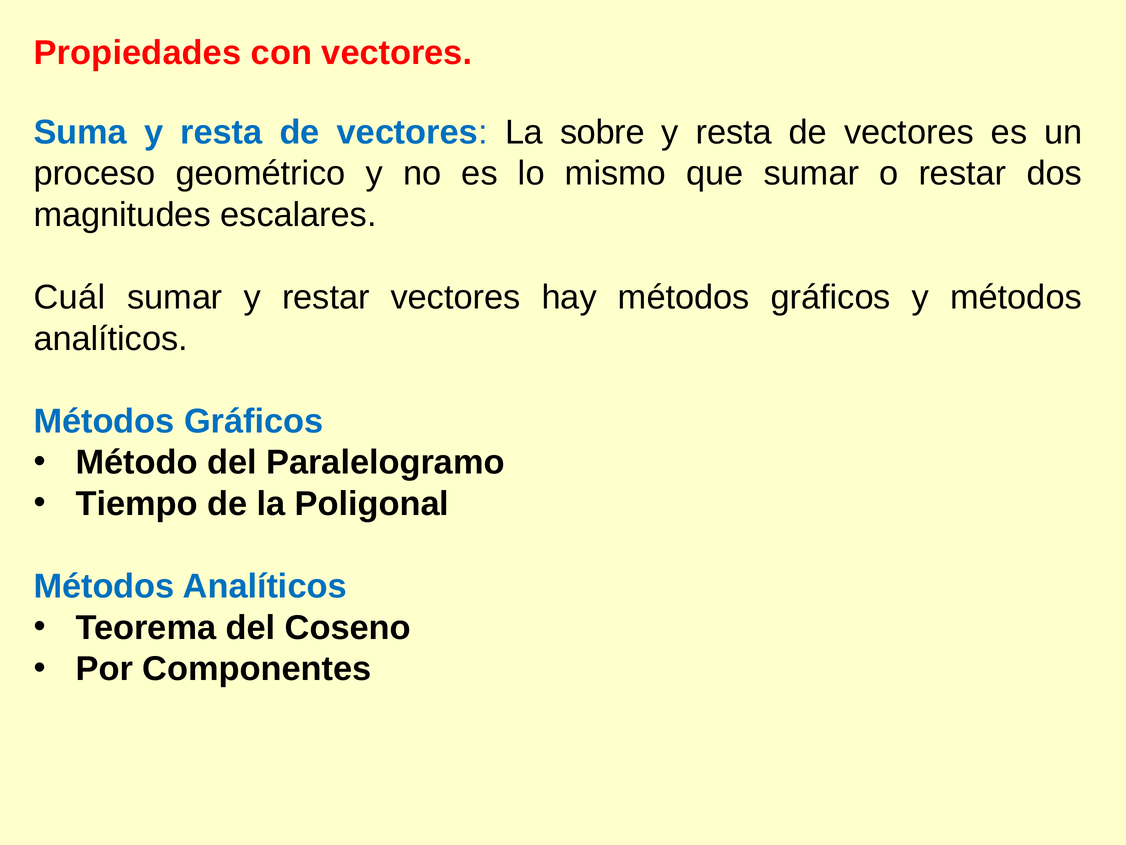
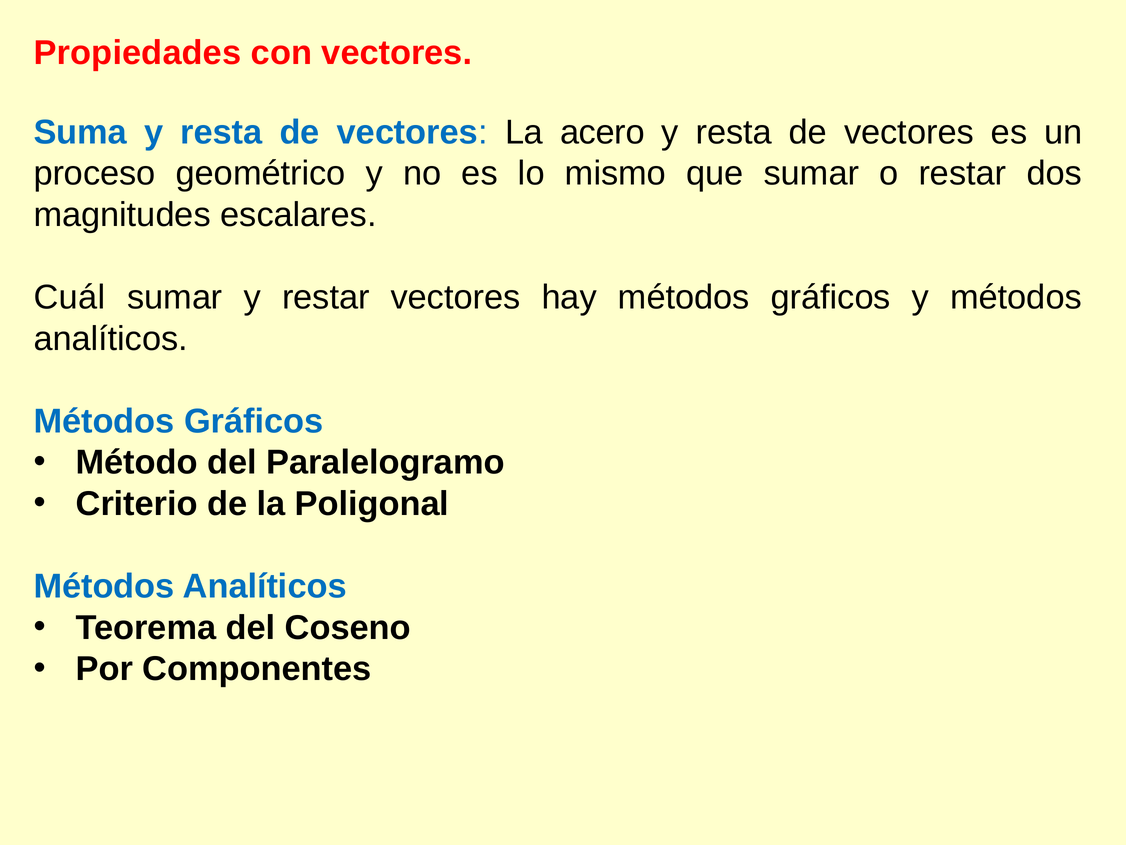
sobre: sobre -> acero (602, 132)
Tiempo: Tiempo -> Criterio (137, 504)
